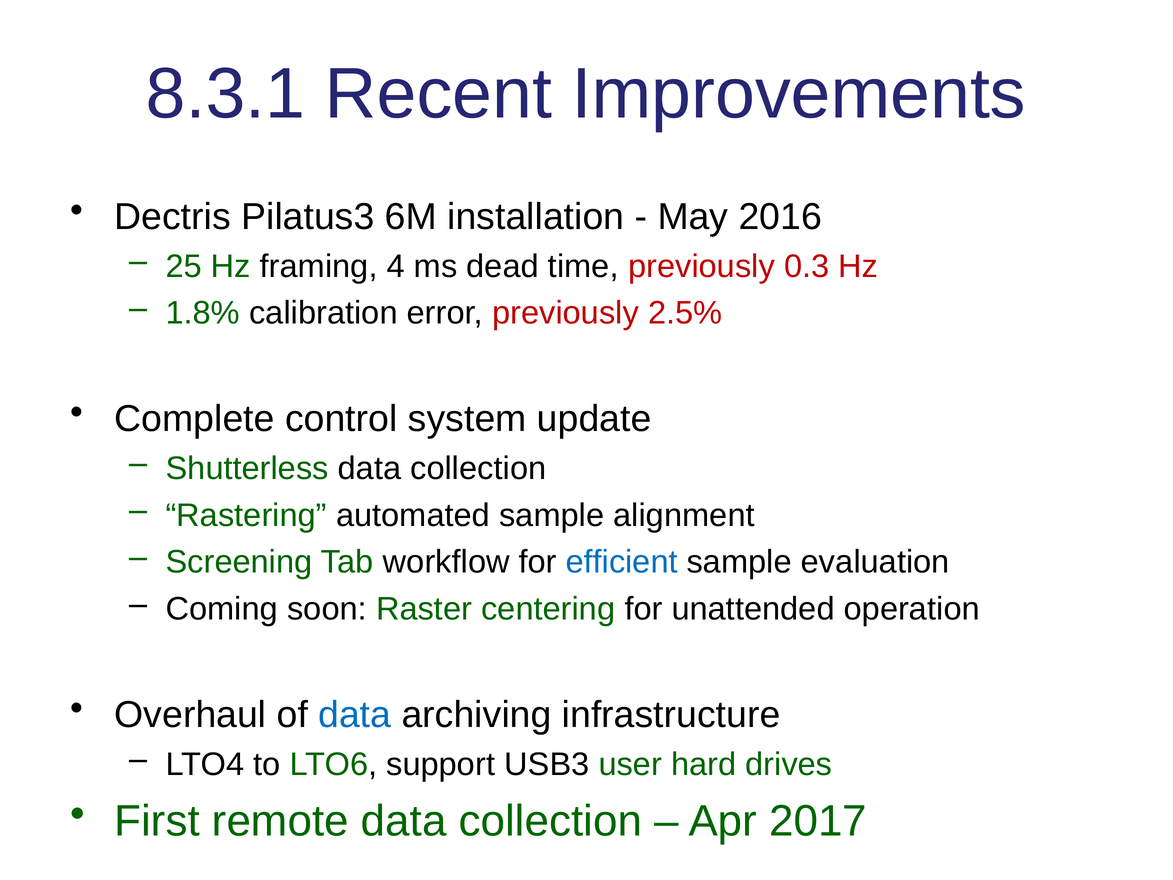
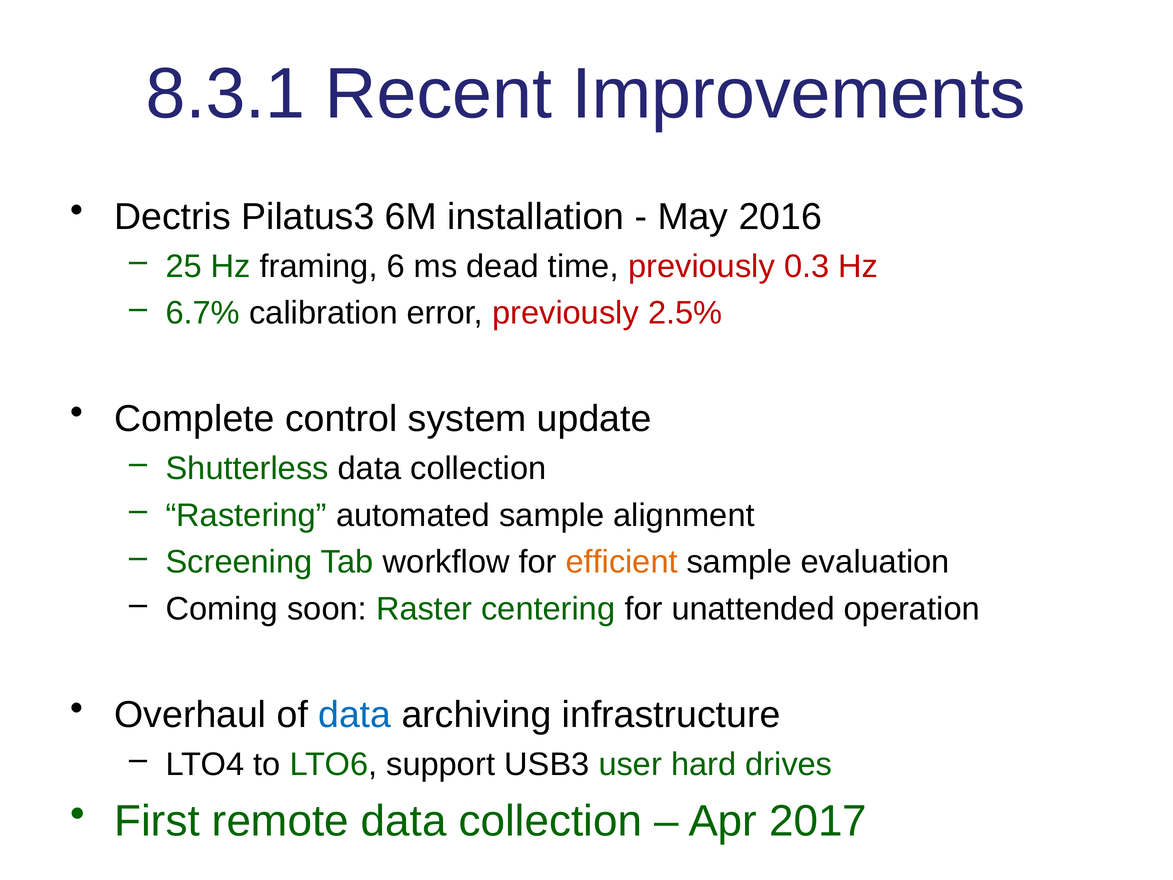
4: 4 -> 6 (396, 266)
1.8%: 1.8% -> 6.7% (203, 313)
efficient colour: blue -> orange (622, 562)
